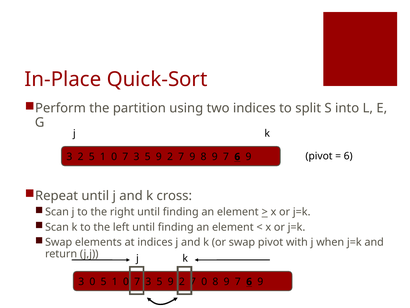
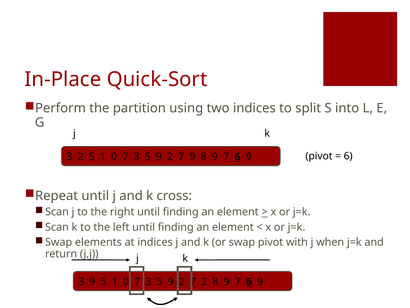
3 0: 0 -> 9 (92, 281)
0: 0 -> 2 (204, 281)
